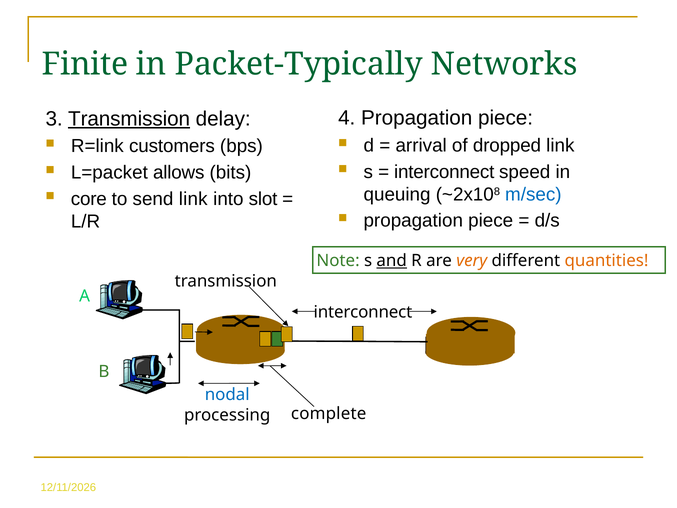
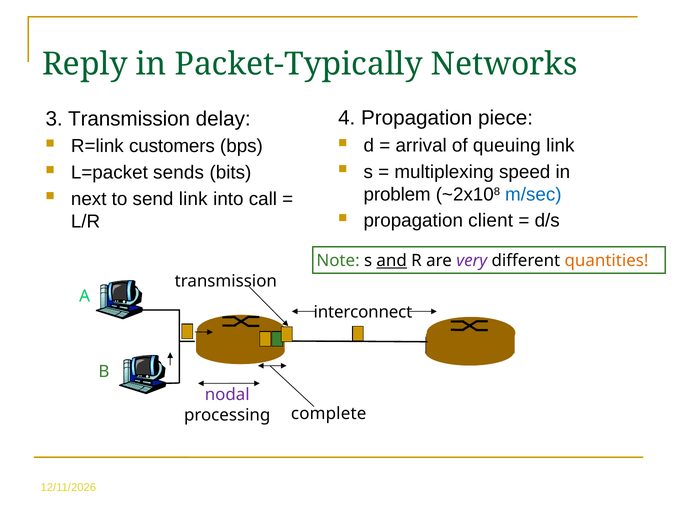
Finite: Finite -> Reply (85, 64)
Transmission underline: present -> none (129, 119)
dropped: dropped -> queuing (507, 145)
interconnect: interconnect -> multiplexing (444, 172)
allows: allows -> sends (179, 172)
queuing: queuing -> problem (397, 194)
core: core -> next (89, 199)
slot: slot -> call (263, 199)
piece: piece -> client (491, 221)
very colour: orange -> purple (472, 261)
nodal colour: blue -> purple (227, 395)
